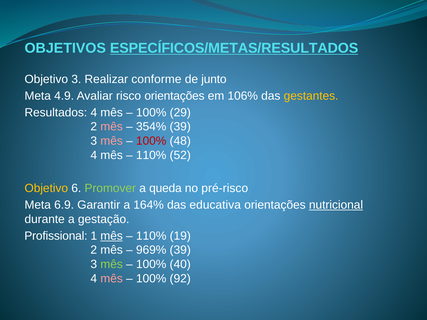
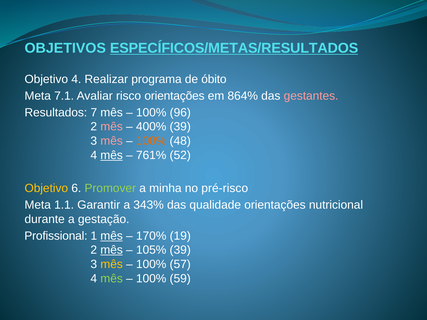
Objetivo 3: 3 -> 4 (76, 79)
conforme: conforme -> programa (157, 79)
junto: junto -> óbito (214, 79)
4.9: 4.9 -> 7.1 (64, 96)
106%: 106% -> 864% (243, 96)
gestantes colour: yellow -> pink (311, 96)
Resultados 4: 4 -> 7 (94, 113)
29: 29 -> 96 (180, 113)
354%: 354% -> 400% (151, 127)
100% colour: red -> orange (151, 141)
mês underline: none -> present (112, 155)
110%: 110% -> 761% (151, 155)
queda: queda -> minha (165, 189)
6.9: 6.9 -> 1.1 (64, 205)
164%: 164% -> 343% (149, 205)
educativa: educativa -> qualidade (215, 205)
nutricional underline: present -> none (336, 205)
110%: 110% -> 170% (151, 236)
mês underline: none -> present (112, 250)
969%: 969% -> 105% (151, 250)
mês colour: light green -> yellow (112, 264)
40: 40 -> 57 (180, 264)
mês colour: pink -> light green (112, 279)
92: 92 -> 59 (180, 279)
